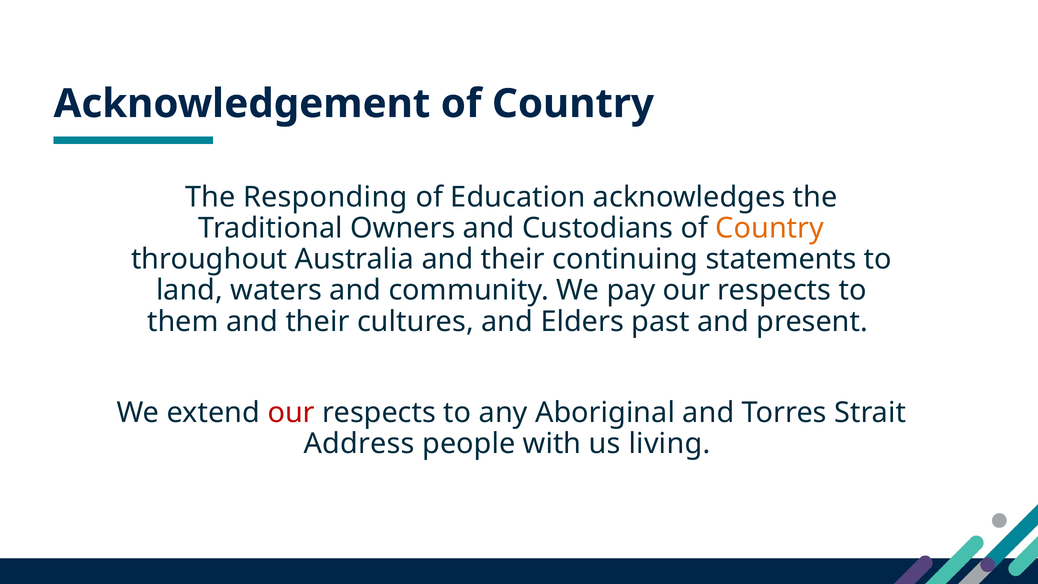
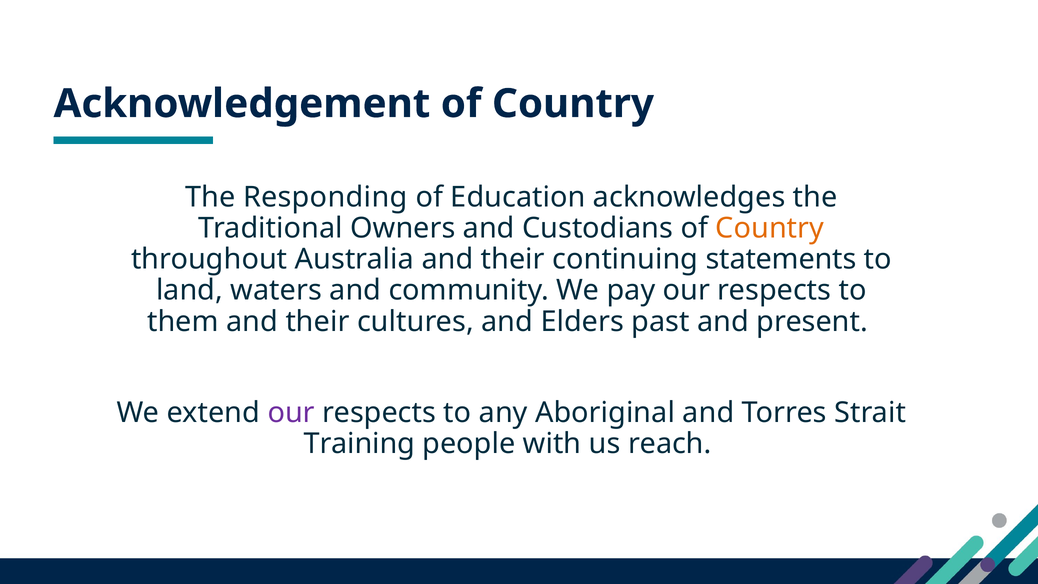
our colour: red -> purple (291, 413)
Address: Address -> Training (359, 444)
living: living -> reach (670, 444)
